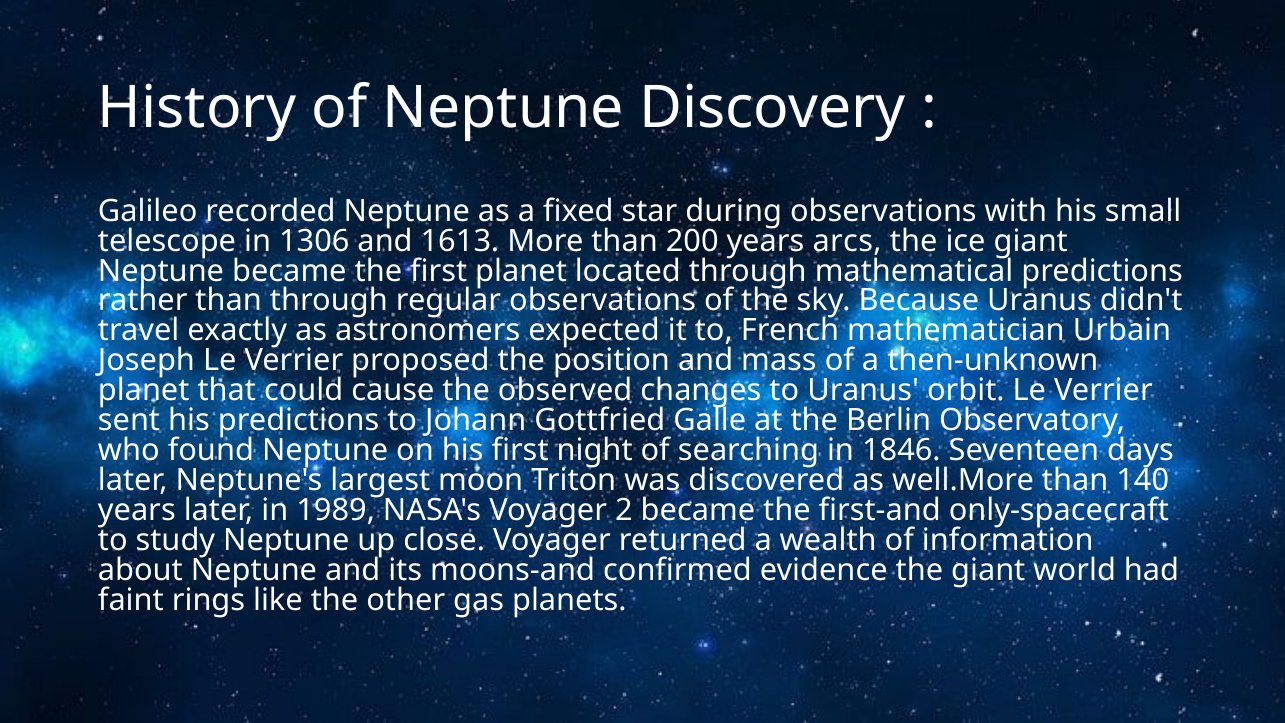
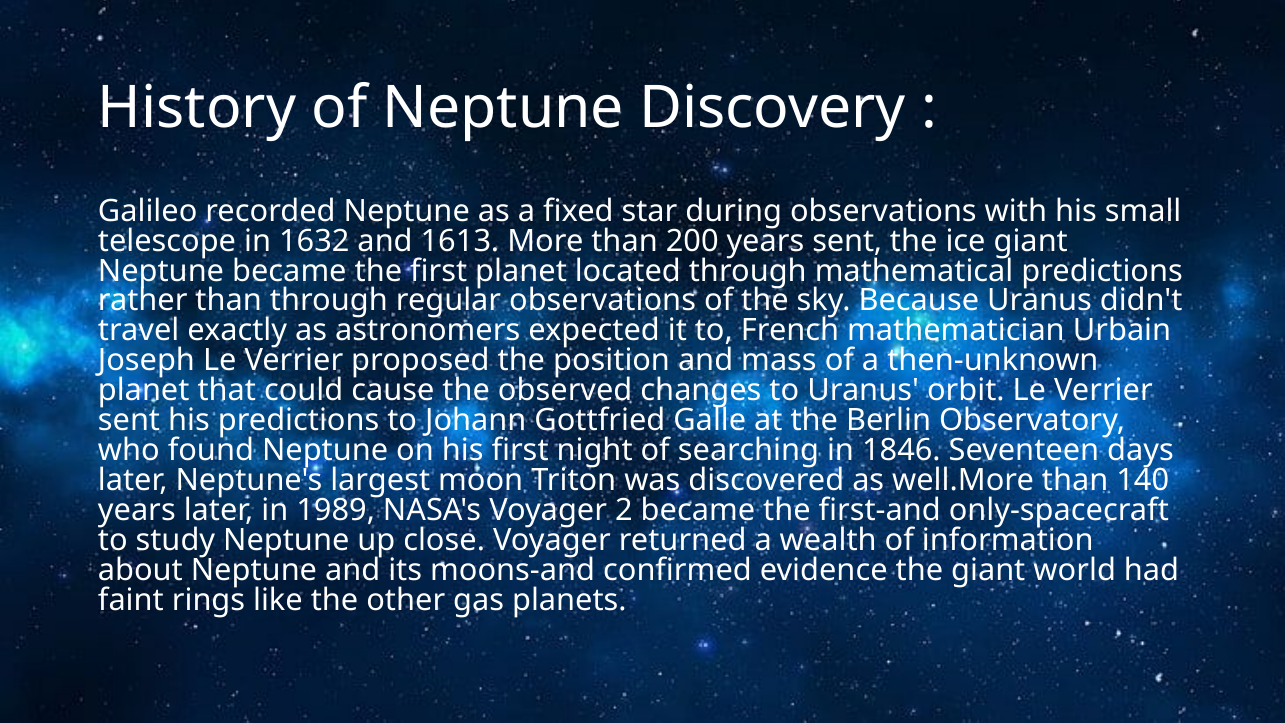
1306: 1306 -> 1632 (314, 241)
years arcs: arcs -> sent (847, 241)
